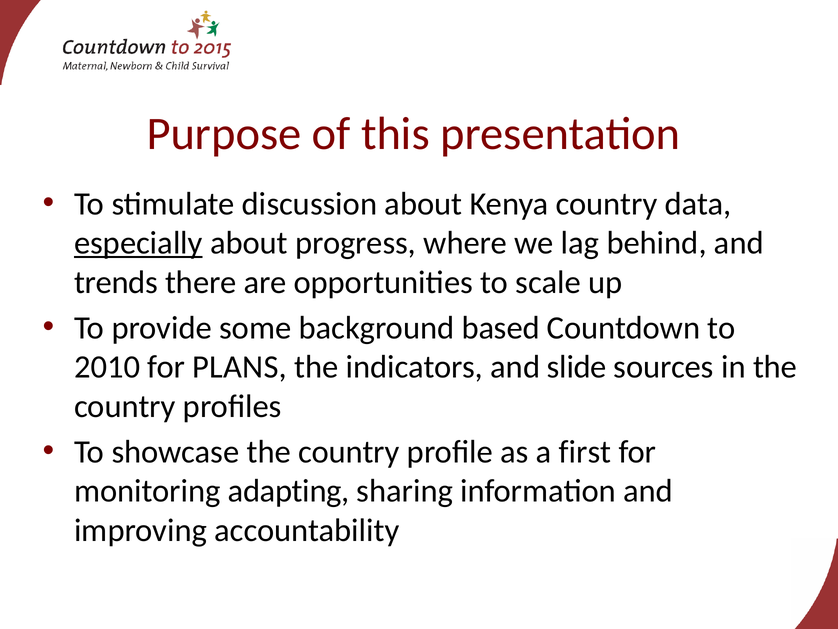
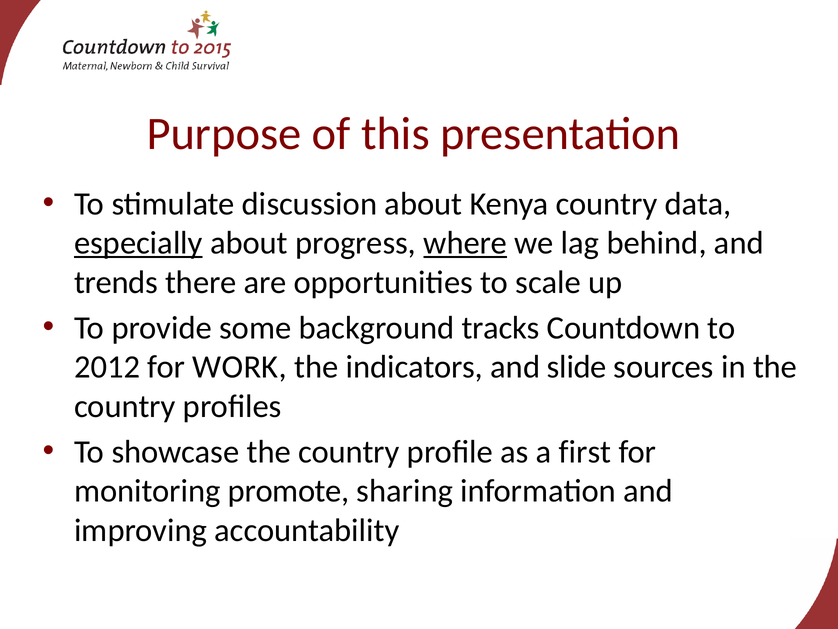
where underline: none -> present (465, 243)
based: based -> tracks (501, 328)
2010: 2010 -> 2012 (107, 367)
PLANS: PLANS -> WORK (240, 367)
adapting: adapting -> promote (289, 491)
